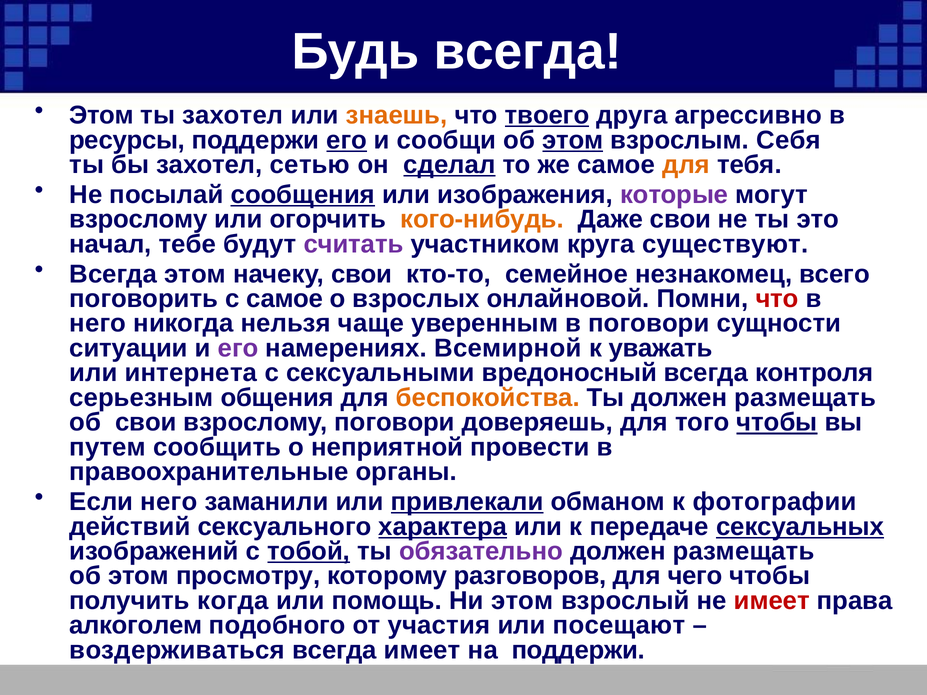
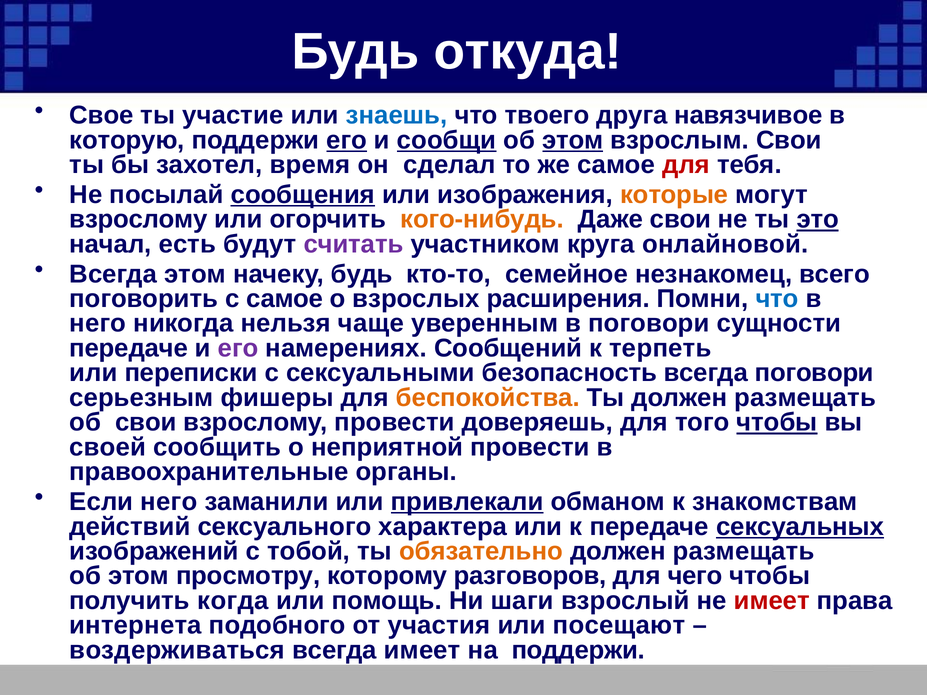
Будь всегда: всегда -> откуда (528, 52)
Этом: Этом -> Свое (101, 115)
ты захотел: захотел -> участие (233, 115)
знаешь colour: orange -> blue (397, 115)
твоего underline: present -> none (547, 115)
агрессивно: агрессивно -> навязчивое (748, 115)
ресурсы: ресурсы -> которую (127, 140)
сообщи underline: none -> present (447, 140)
взрослым Себя: Себя -> Свои (789, 140)
сетью: сетью -> время (310, 165)
сделал underline: present -> none (449, 165)
для colour: orange -> red (686, 165)
которые colour: purple -> orange (674, 195)
это underline: none -> present (818, 219)
тебе: тебе -> есть (187, 244)
существуют: существуют -> онлайновой (725, 244)
начеку свои: свои -> будь (362, 274)
онлайновой: онлайновой -> расширения (568, 299)
что colour: red -> blue (777, 299)
ситуации: ситуации -> передаче (129, 348)
Всемирной: Всемирной -> Сообщений (508, 348)
уважать: уважать -> терпеть (660, 348)
интернета: интернета -> переписки (191, 373)
вредоносный: вредоносный -> безопасность (569, 373)
всегда контроля: контроля -> поговори (814, 373)
общения: общения -> фишеры (277, 398)
взрослому поговори: поговори -> провести (394, 423)
путем: путем -> своей (108, 447)
фотографии: фотографии -> знакомствам (775, 502)
характера underline: present -> none (443, 527)
тобой underline: present -> none (309, 551)
обязательно colour: purple -> orange (481, 551)
Ни этом: этом -> шаги (522, 601)
алкоголем: алкоголем -> интернета (136, 626)
